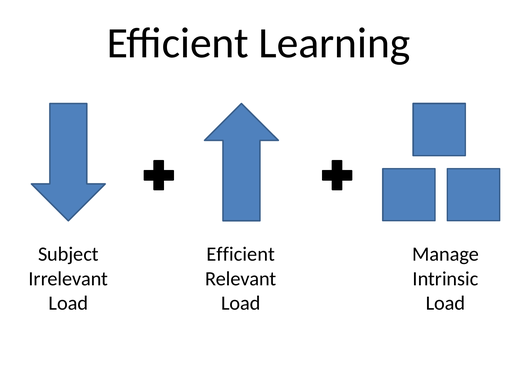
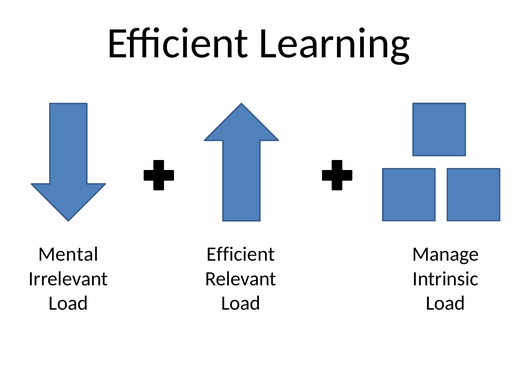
Subject: Subject -> Mental (68, 255)
